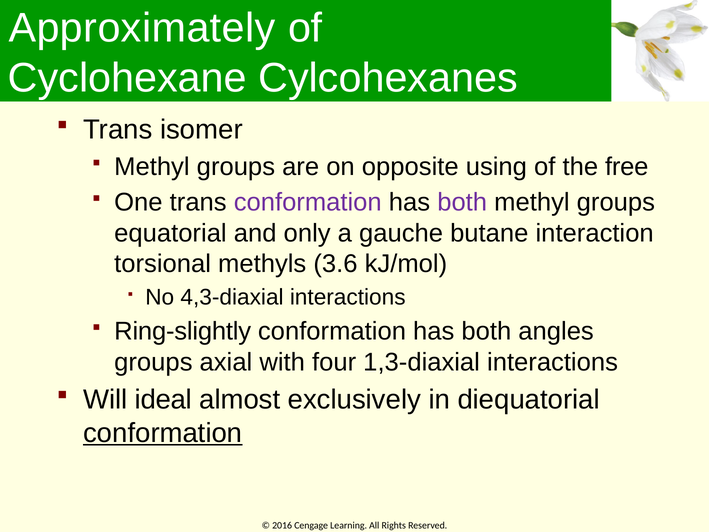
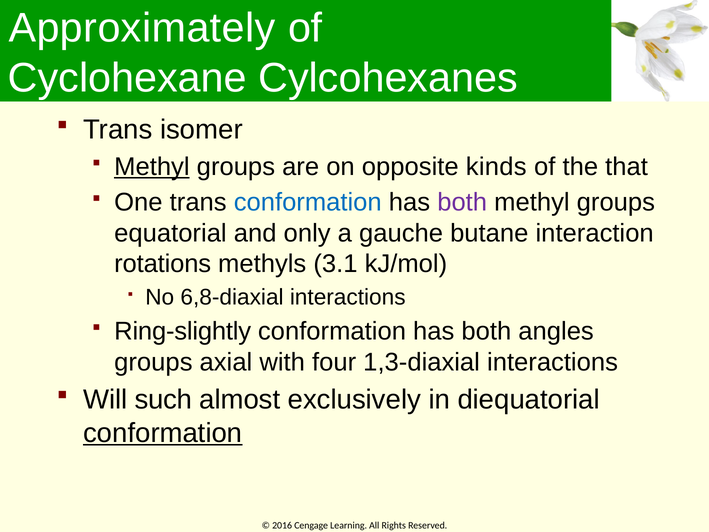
Methyl underline: none -> present (152, 167)
using: using -> kinds (496, 167)
free: free -> that (627, 167)
conformation colour: purple -> blue (308, 202)
torsional: torsional -> rotations (163, 264)
3.6: 3.6 -> 3.1 (335, 264)
4,3-diaxial: 4,3-diaxial -> 6,8-diaxial (232, 297)
ideal: ideal -> such (163, 400)
